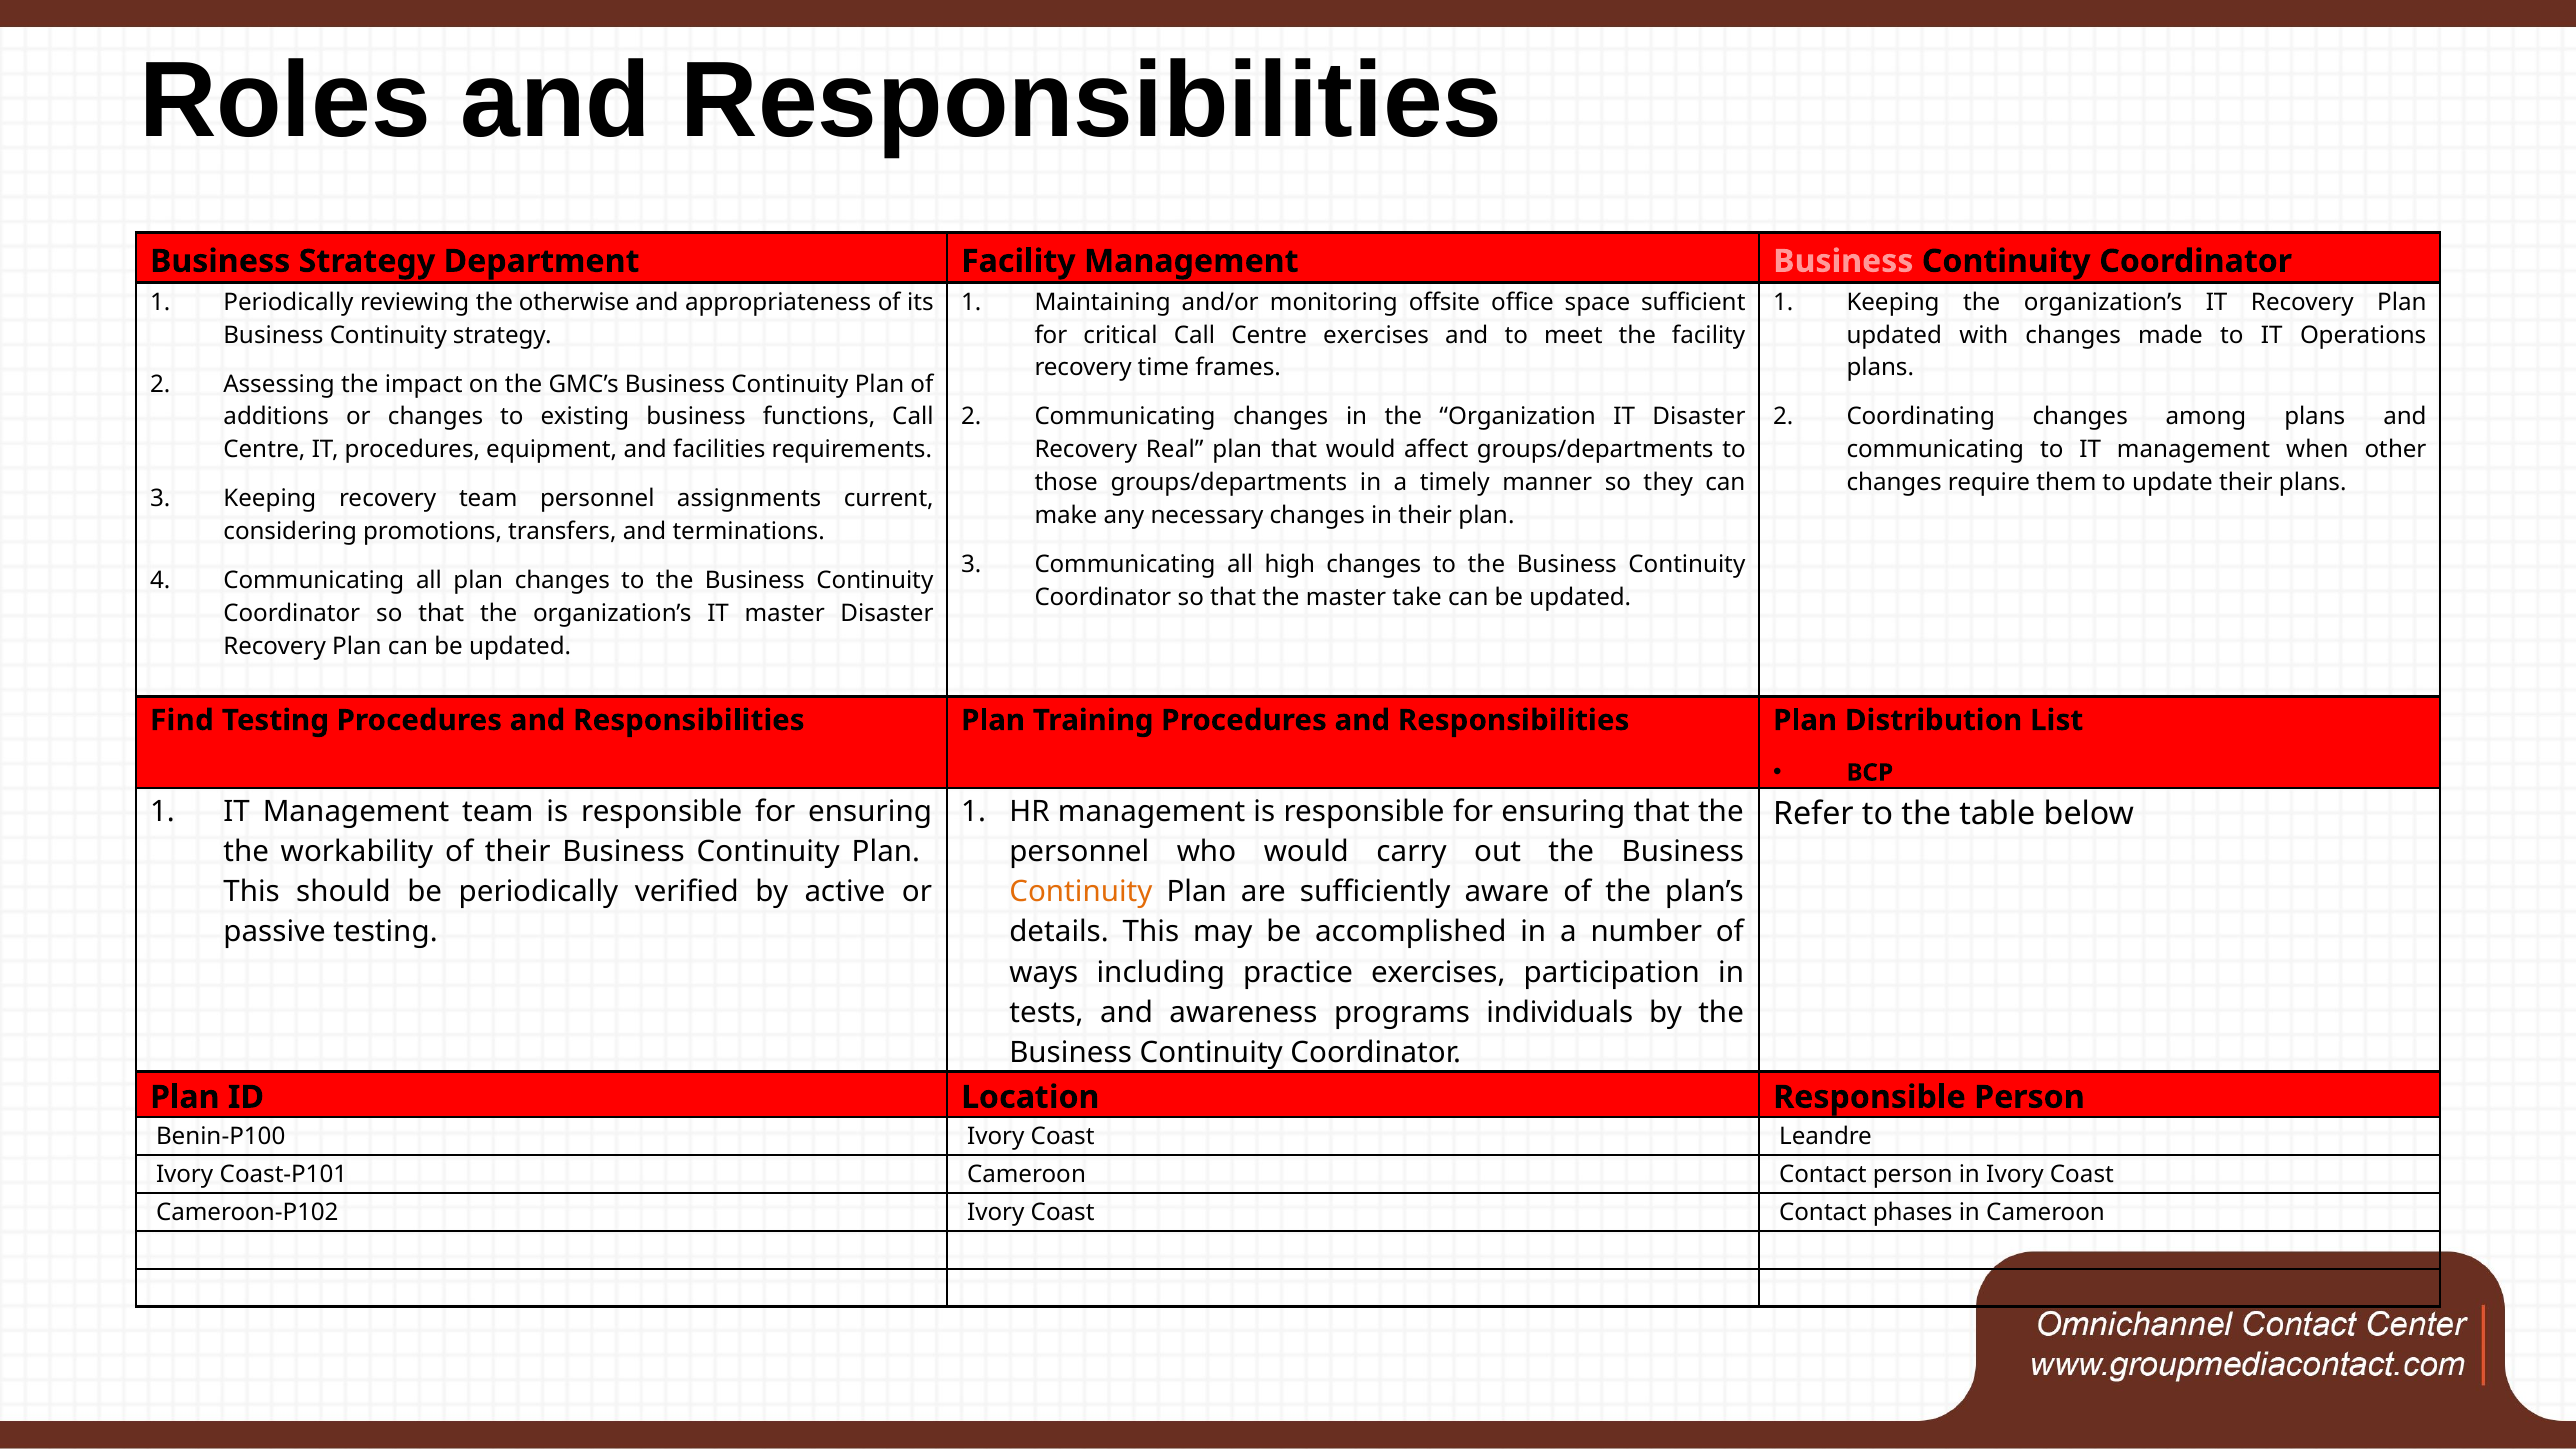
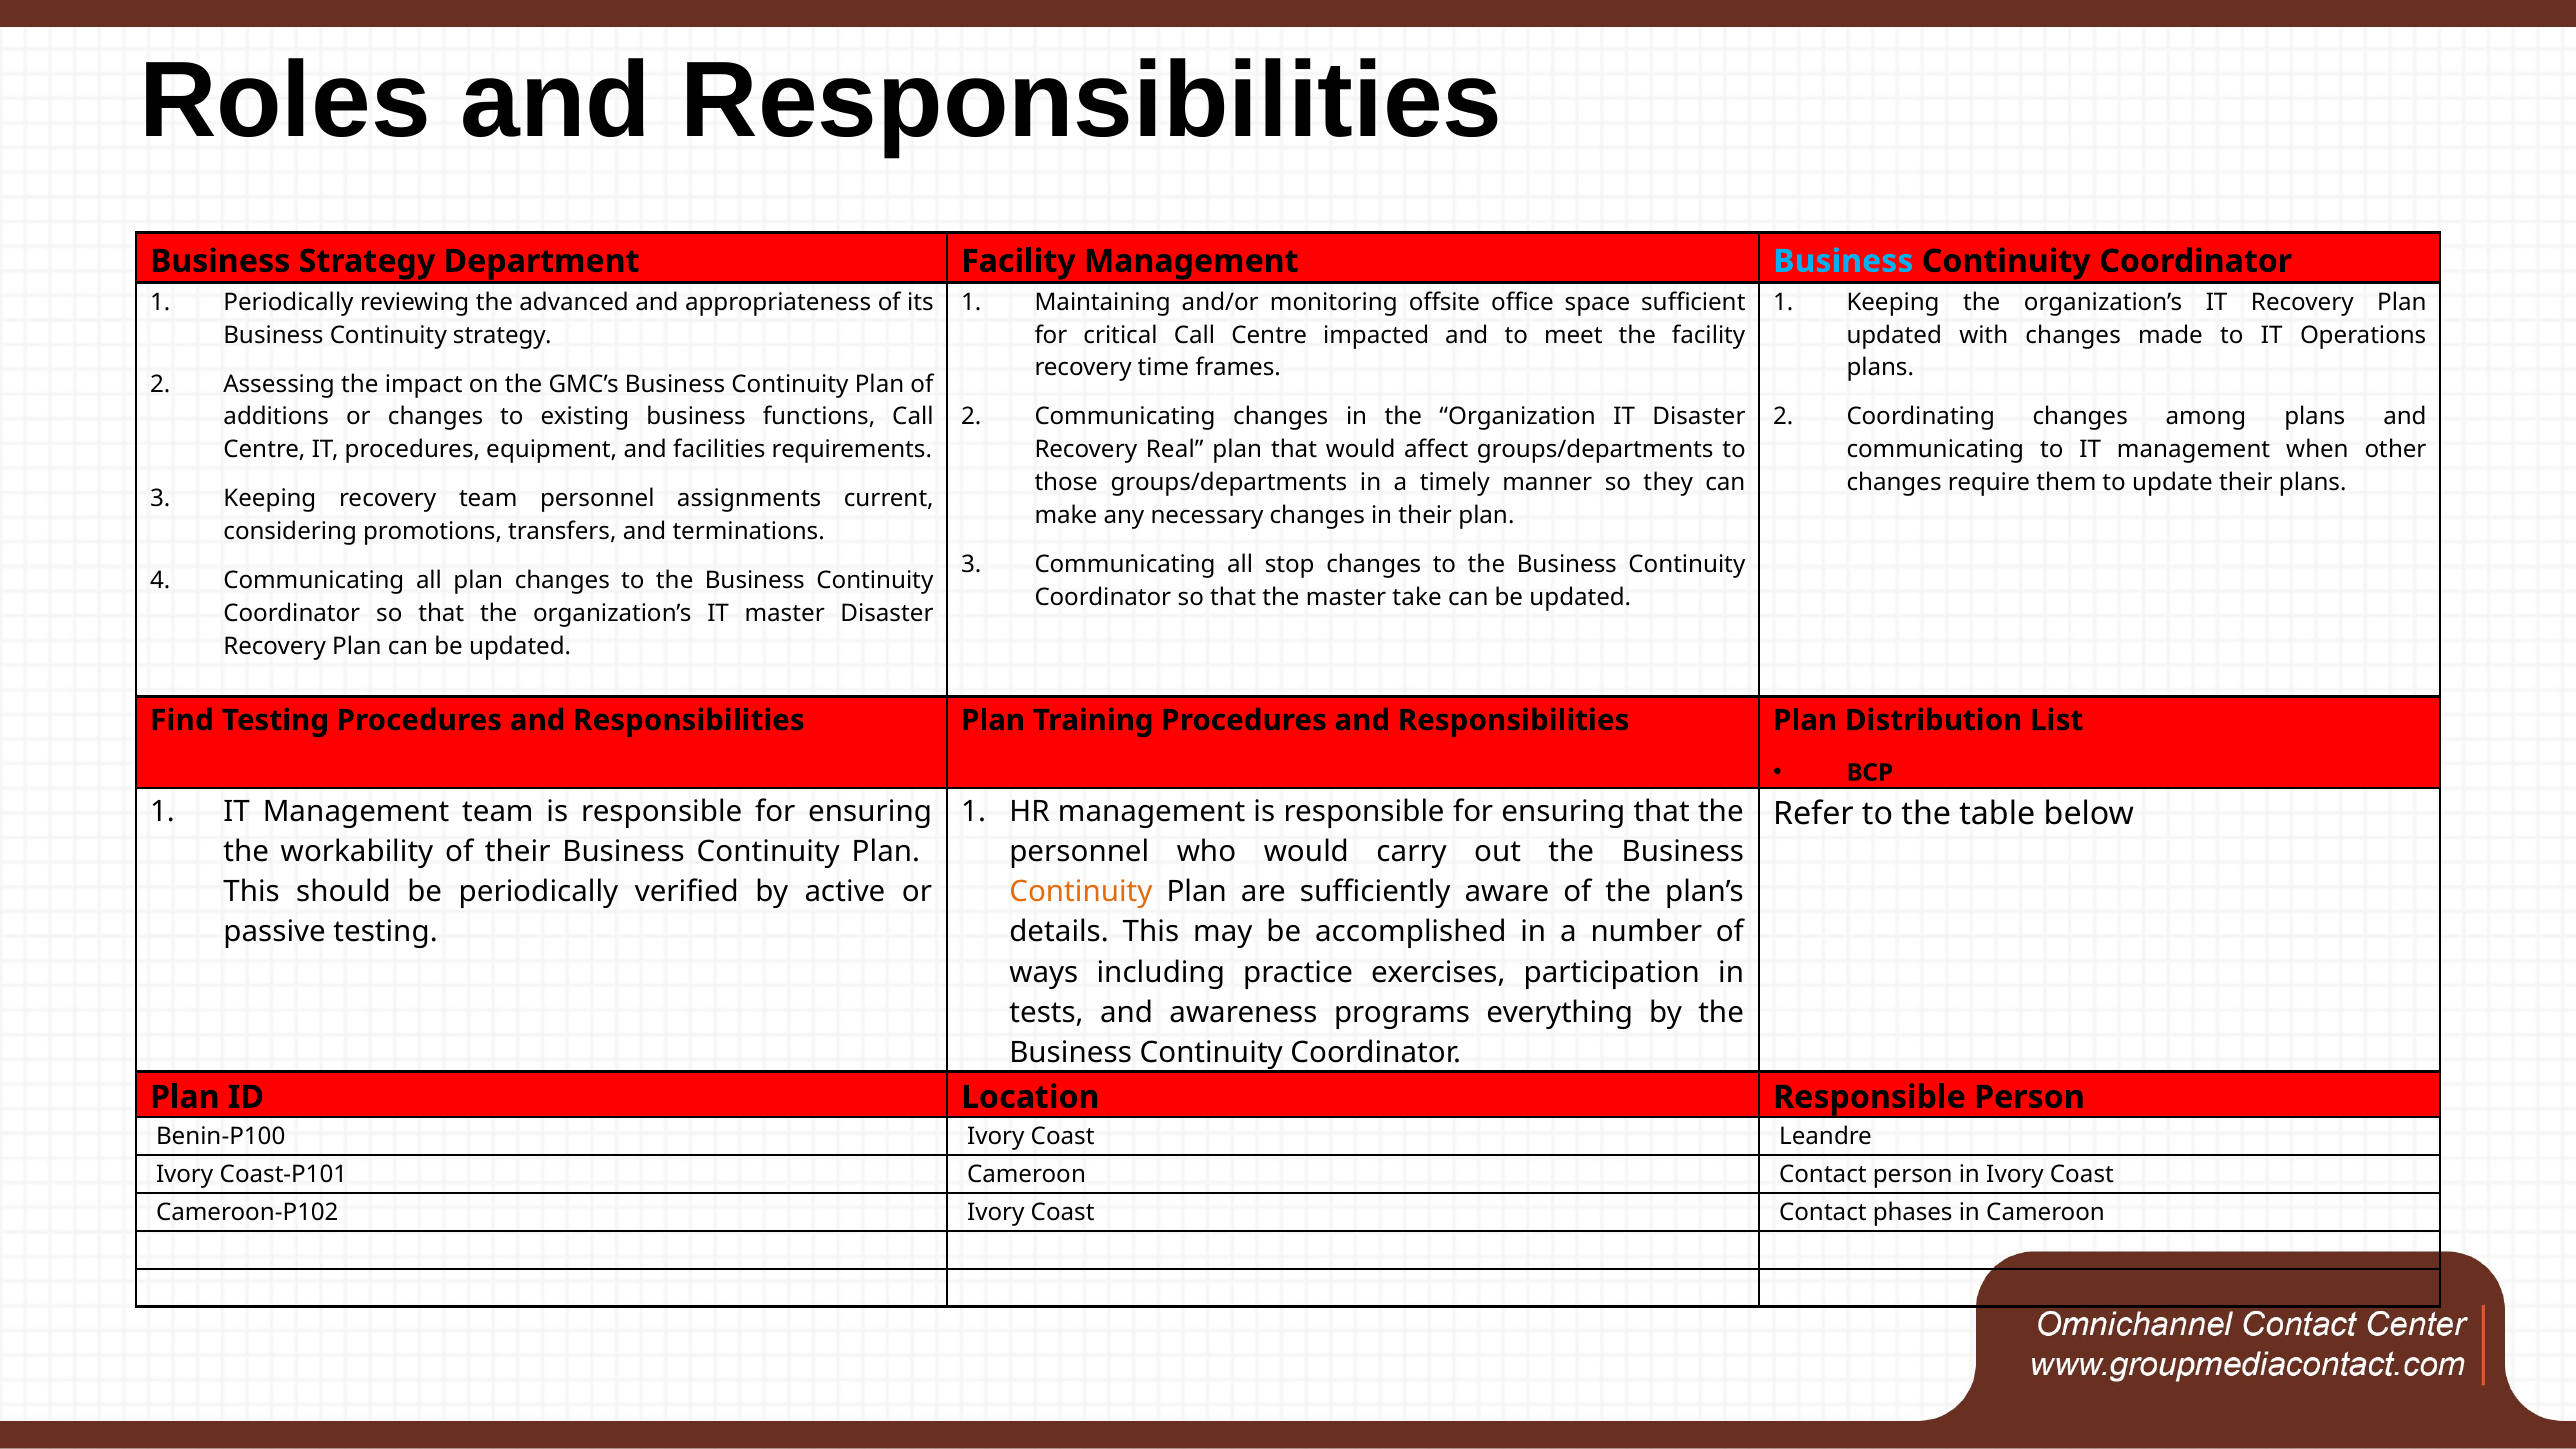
Business colour: pink -> light blue (1843, 261)
otherwise: otherwise -> advanced (574, 302)
Centre exercises: exercises -> impacted (1376, 335)
high: high -> stop (1290, 564)
individuals: individuals -> everything (1560, 1013)
